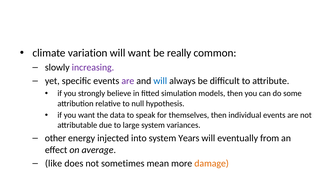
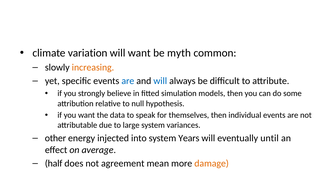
really: really -> myth (179, 53)
increasing colour: purple -> orange (93, 67)
are colour: purple -> blue (128, 81)
from: from -> until (270, 138)
like: like -> half (54, 163)
sometimes: sometimes -> agreement (123, 163)
